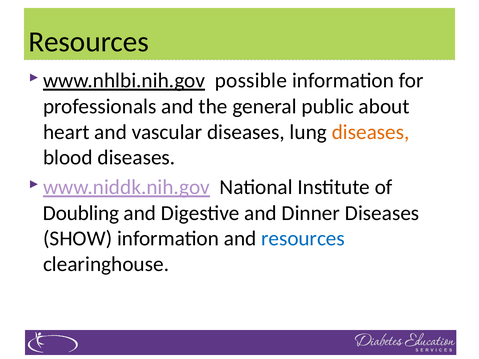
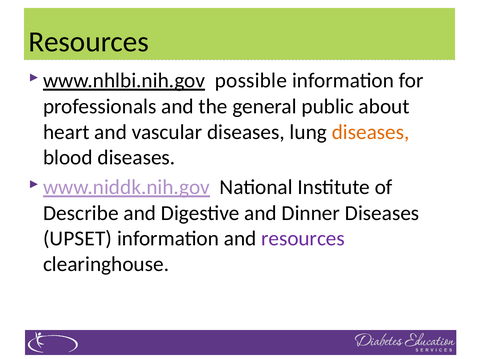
Doubling: Doubling -> Describe (81, 213)
SHOW: SHOW -> UPSET (78, 239)
resources colour: blue -> purple (303, 239)
